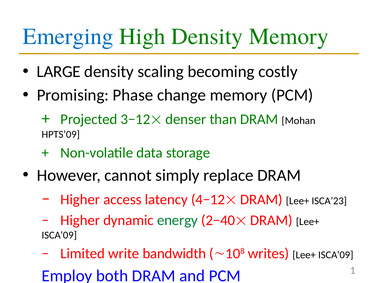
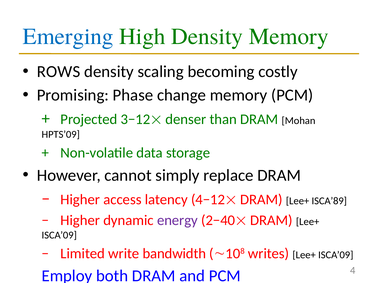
LARGE: LARGE -> ROWS (59, 72)
ISCA’23: ISCA’23 -> ISCA’89 (329, 201)
energy colour: green -> purple (177, 221)
1: 1 -> 4 (353, 271)
